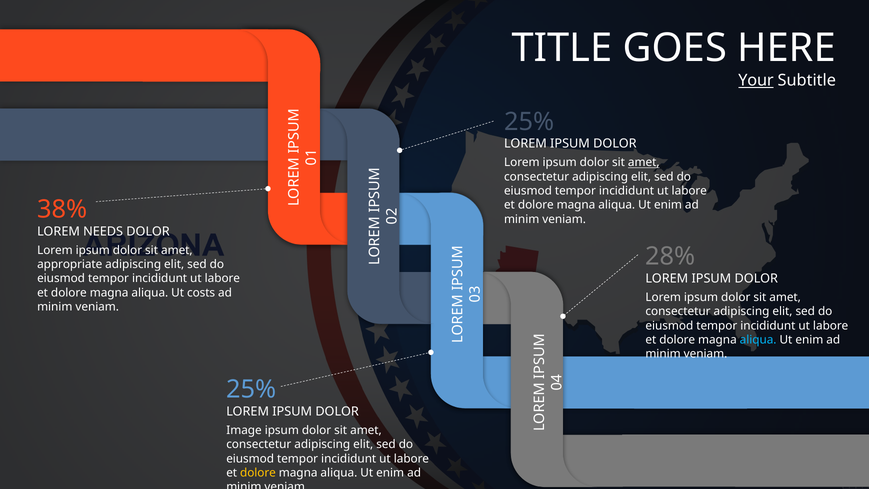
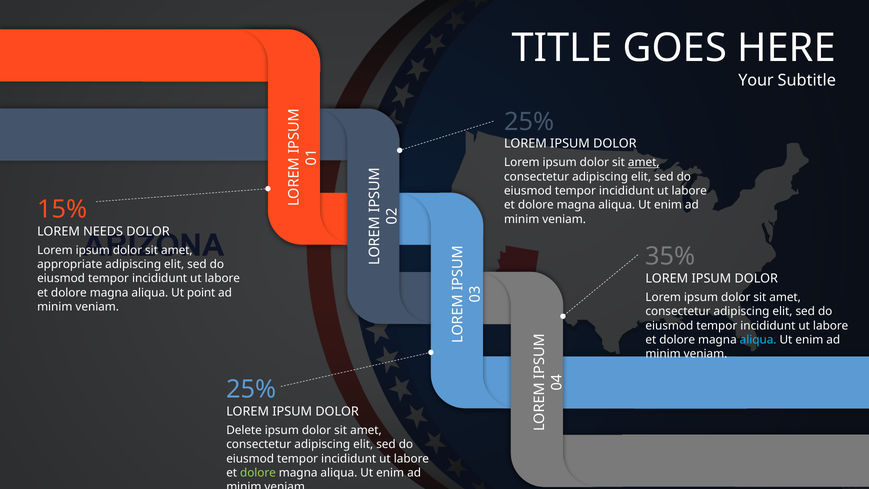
Your underline: present -> none (756, 80)
38%: 38% -> 15% (62, 209)
28%: 28% -> 35% (670, 256)
costs: costs -> point (201, 293)
Image: Image -> Delete (244, 430)
dolore colour: yellow -> light green (258, 473)
